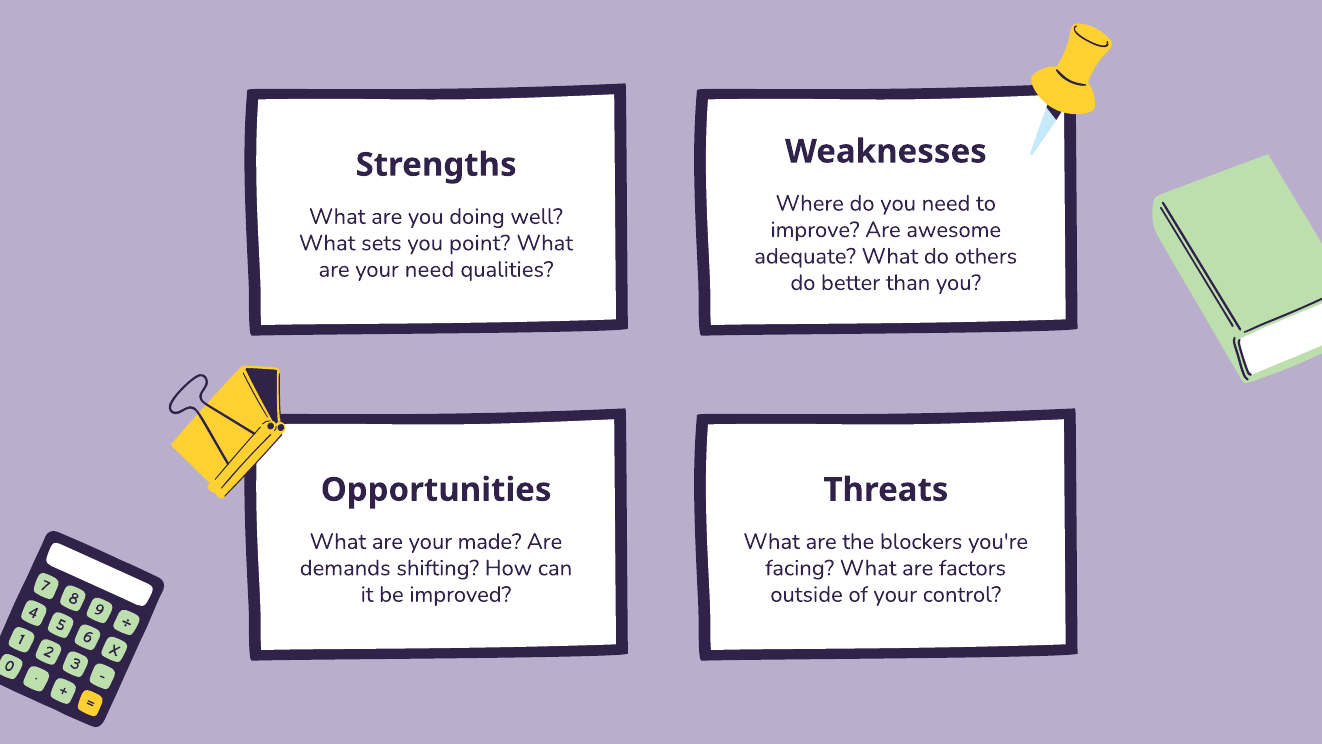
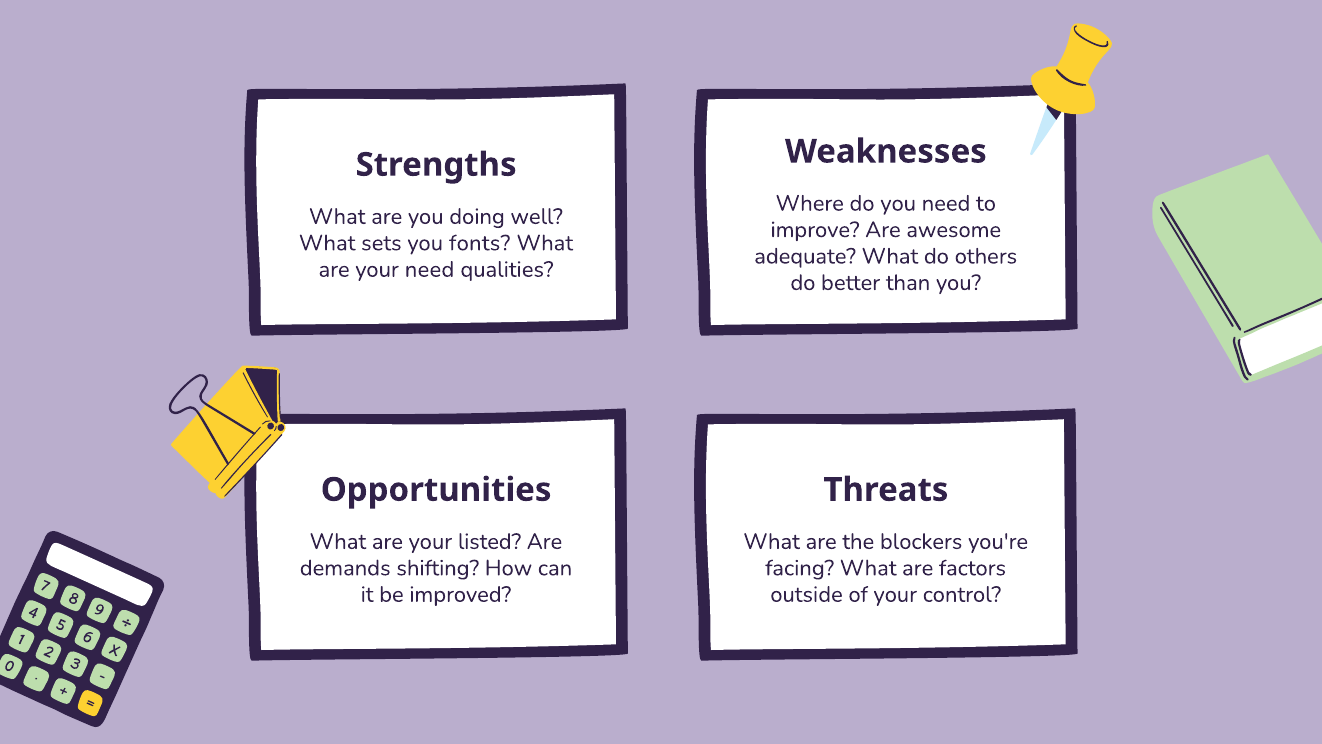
point: point -> fonts (480, 243)
made: made -> listed (490, 541)
